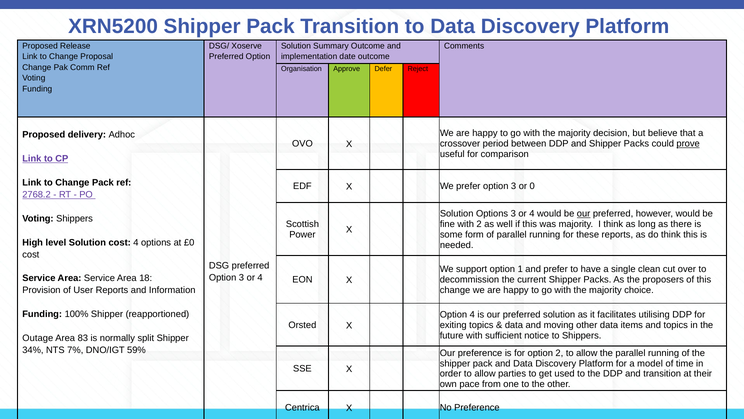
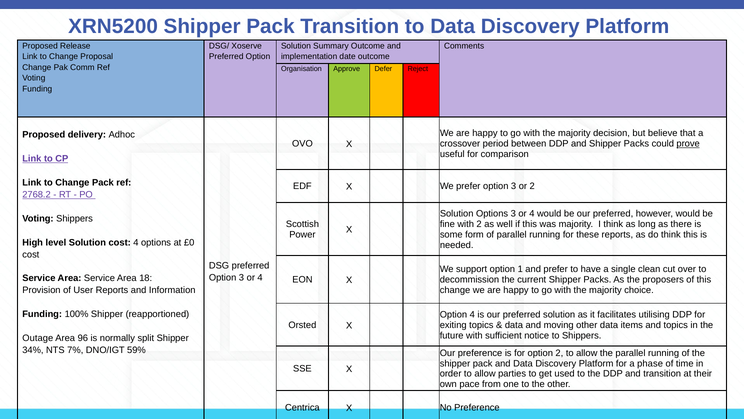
or 0: 0 -> 2 (532, 186)
our underline: present -> none (584, 213)
83: 83 -> 96 (83, 338)
model: model -> phase (650, 363)
